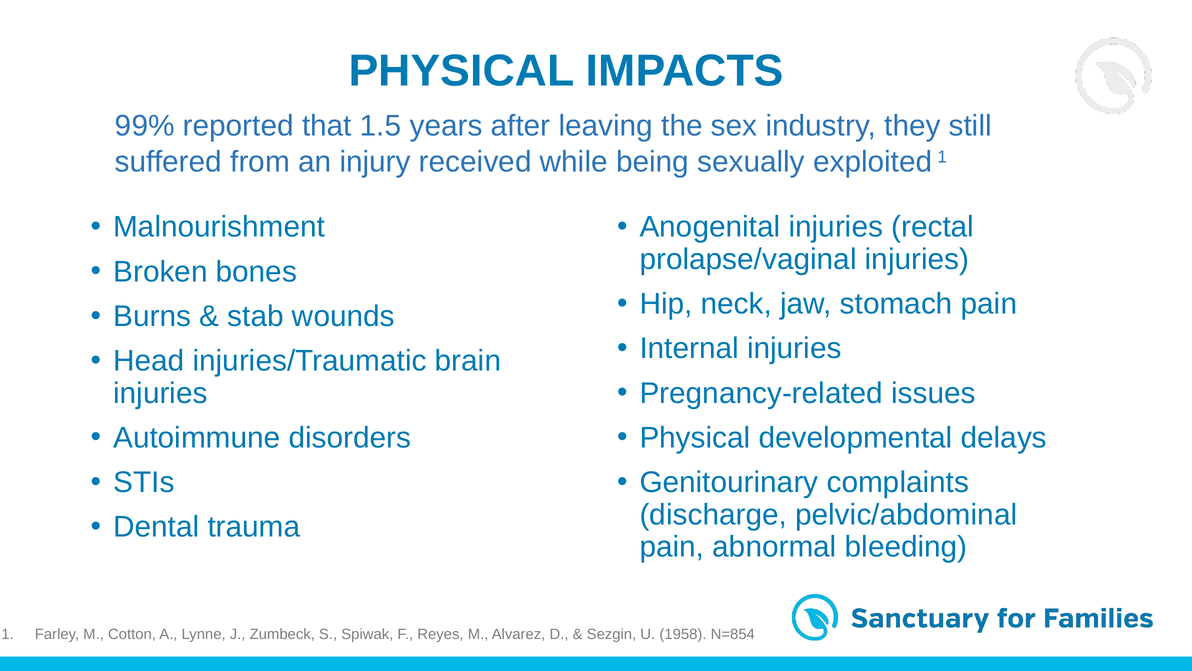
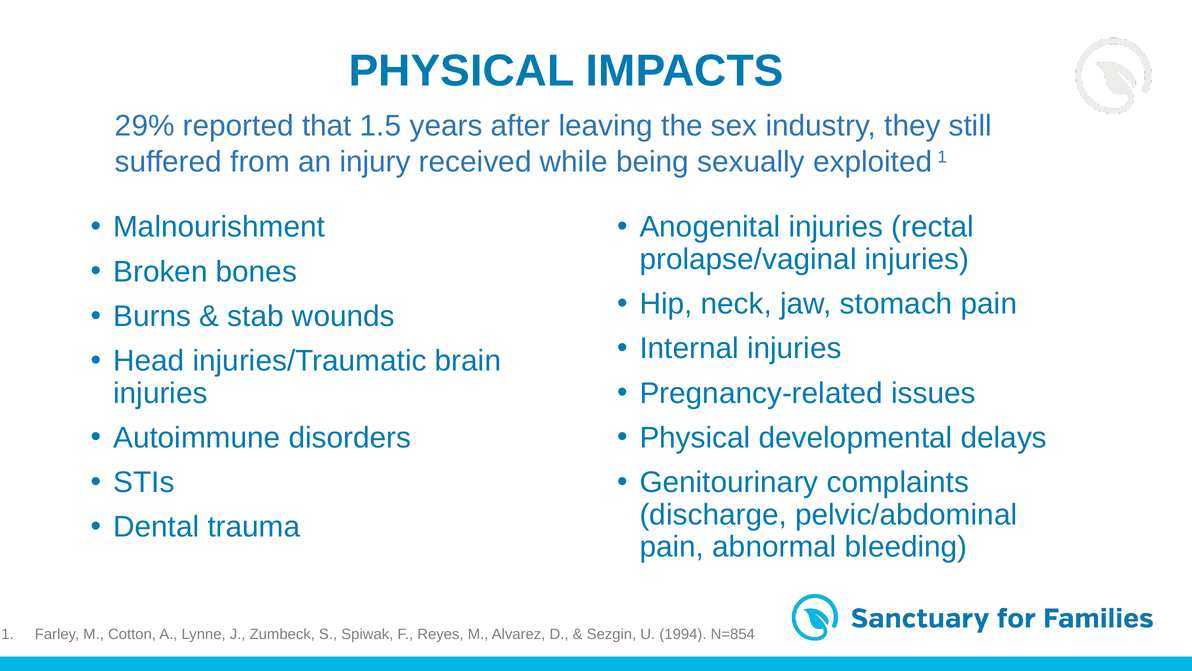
99%: 99% -> 29% (145, 126)
1958: 1958 -> 1994 (683, 634)
